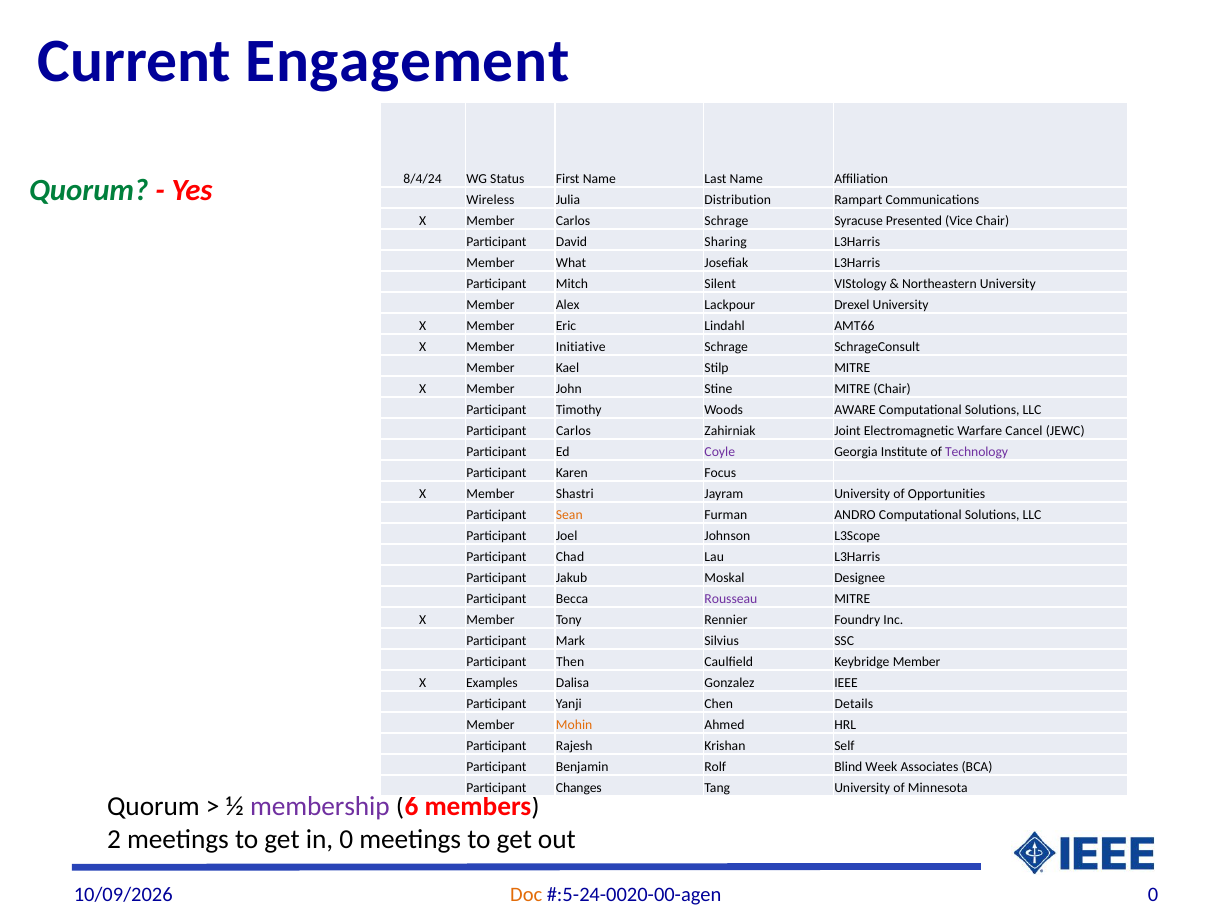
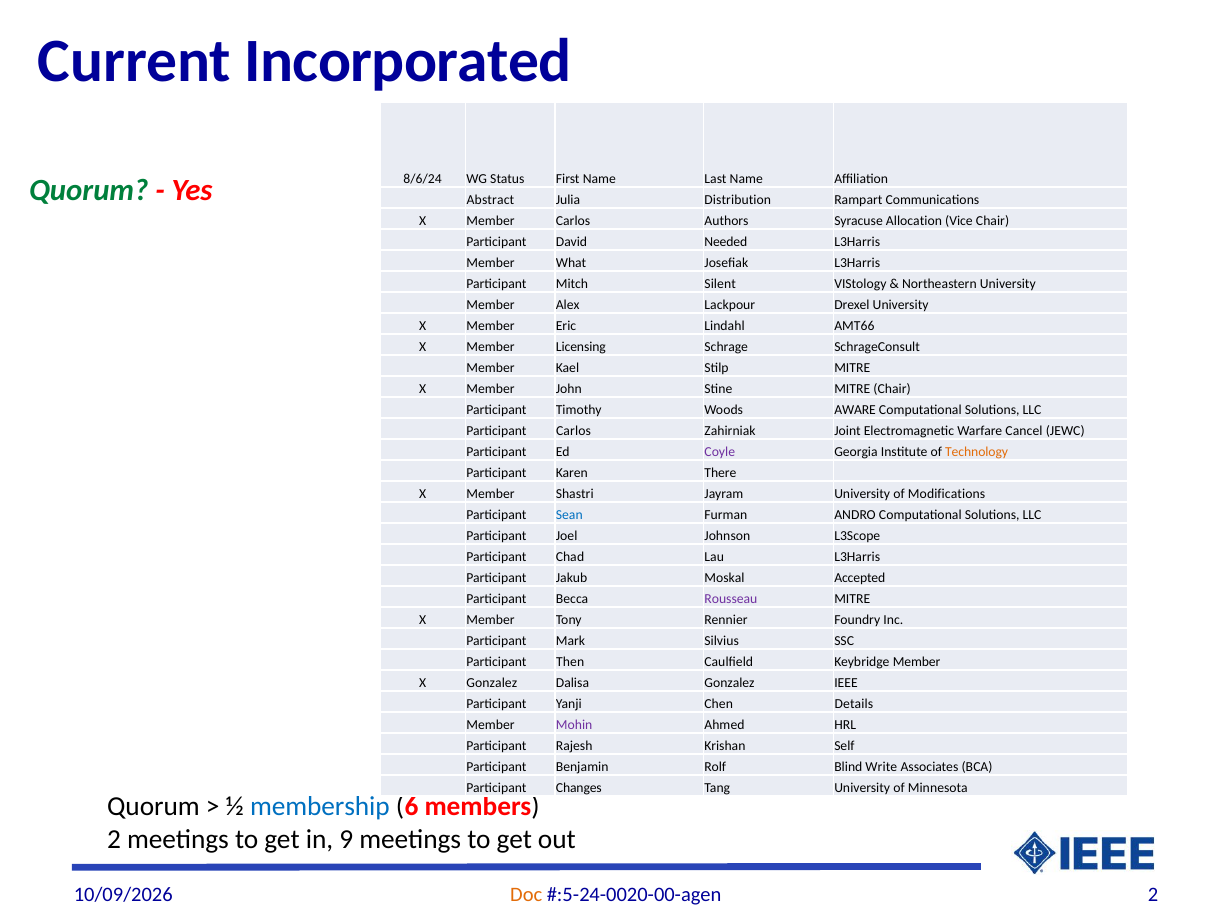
Engagement: Engagement -> Incorporated (408, 61)
8/4/24: 8/4/24 -> 8/6/24 (423, 179)
Wireless: Wireless -> Abstract (490, 200)
Carlos Schrage: Schrage -> Authors (727, 221)
Presented: Presented -> Allocation (914, 221)
Sharing: Sharing -> Needed (726, 242)
Initiative: Initiative -> Licensing (581, 347)
Technology colour: purple -> orange (977, 452)
Focus: Focus -> There (720, 473)
Opportunities: Opportunities -> Modifications (947, 494)
Sean colour: orange -> blue (569, 515)
Designee: Designee -> Accepted (860, 578)
X Examples: Examples -> Gonzalez (492, 683)
Mohin colour: orange -> purple (574, 725)
Week: Week -> Write (881, 767)
membership colour: purple -> blue (320, 806)
in 0: 0 -> 9 (346, 839)
0: 0 -> 2 (1153, 895)
